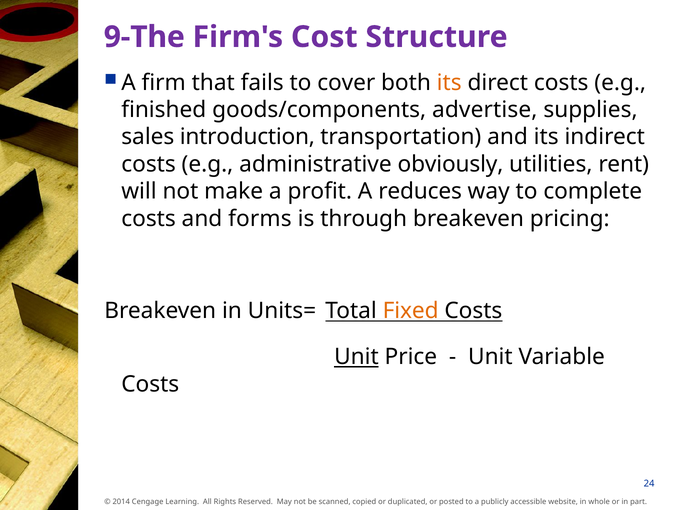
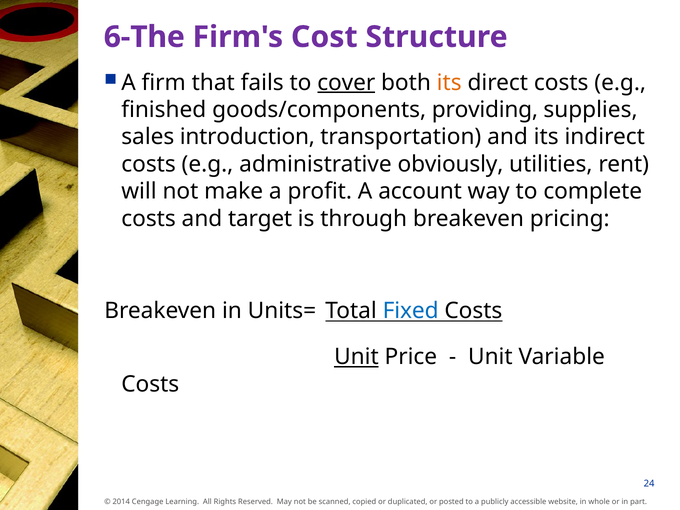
9-The: 9-The -> 6-The (144, 37)
cover underline: none -> present (346, 83)
advertise: advertise -> providing (485, 110)
reduces: reduces -> account (420, 191)
forms: forms -> target (260, 219)
Fixed colour: orange -> blue (411, 311)
